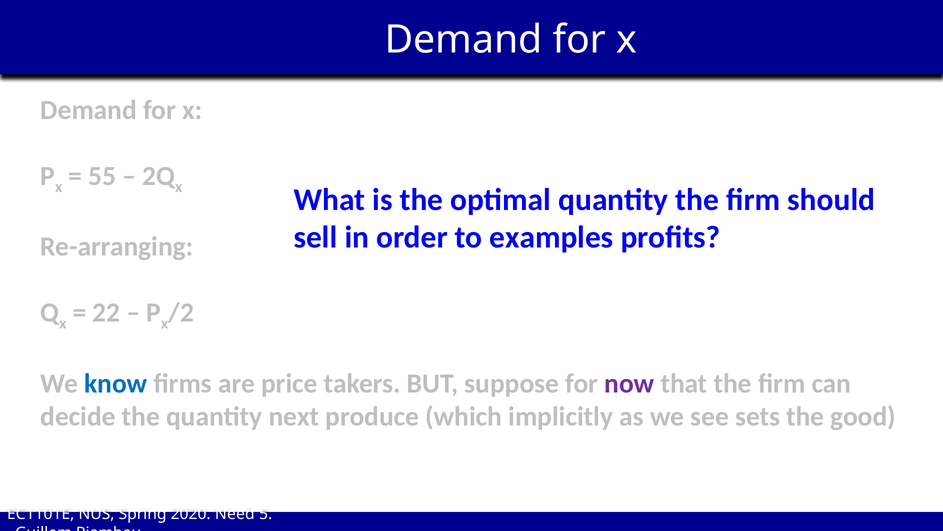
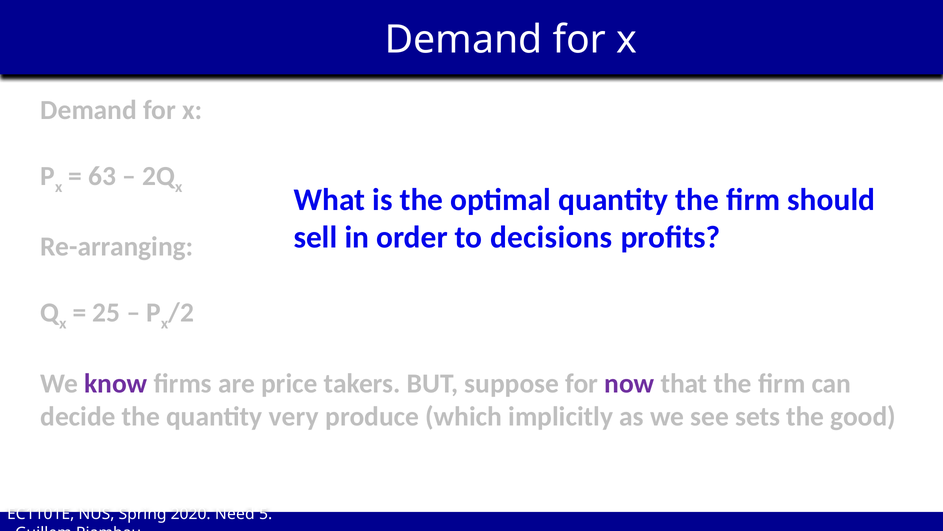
55: 55 -> 63 (102, 176)
examples: examples -> decisions (551, 237)
22: 22 -> 25 (106, 313)
know colour: blue -> purple (116, 383)
next: next -> very (294, 416)
